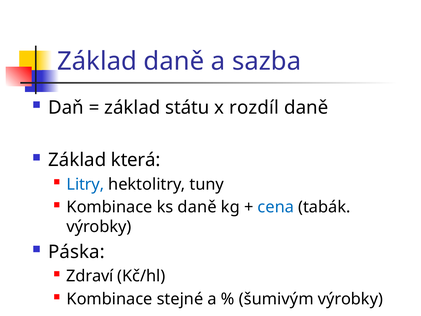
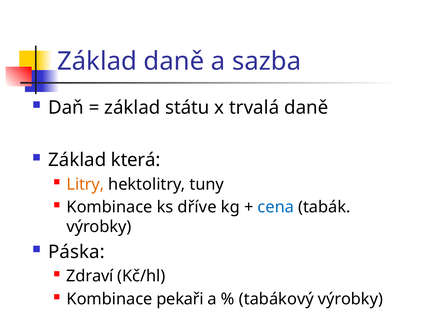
rozdíl: rozdíl -> trvalá (254, 108)
Litry colour: blue -> orange (85, 184)
ks daně: daně -> dříve (197, 207)
stejné: stejné -> pekaři (180, 299)
šumivým: šumivým -> tabákový (276, 299)
